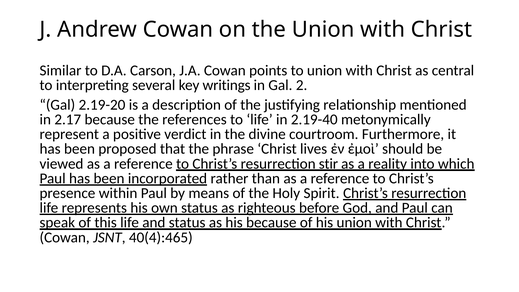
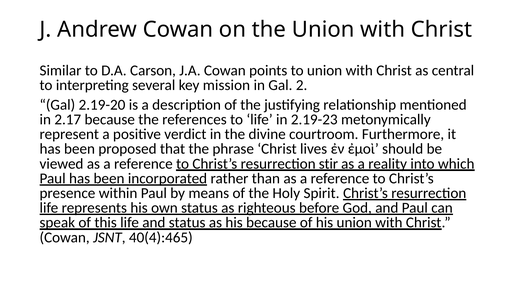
writings: writings -> mission (226, 85)
2.19-40: 2.19-40 -> 2.19-23 (314, 119)
